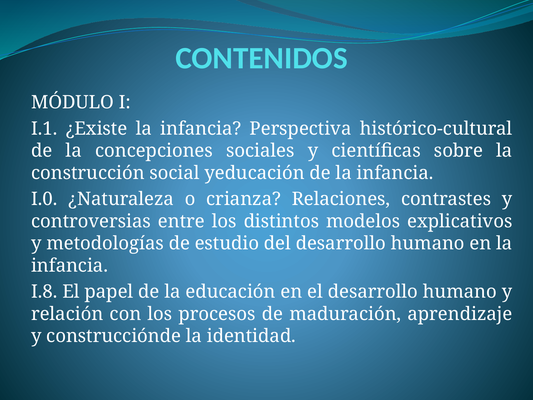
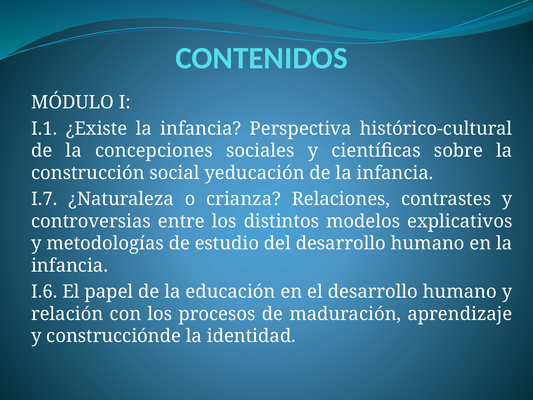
I.0: I.0 -> I.7 (44, 199)
I.8: I.8 -> I.6 (44, 292)
